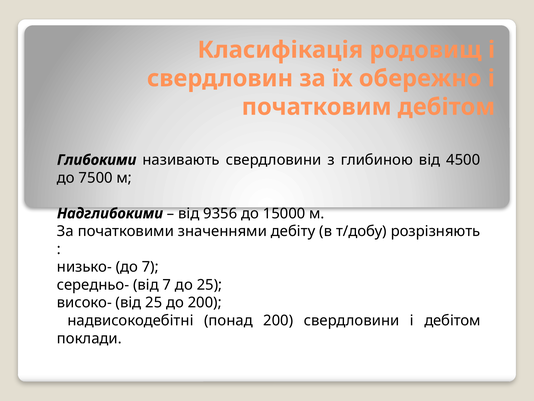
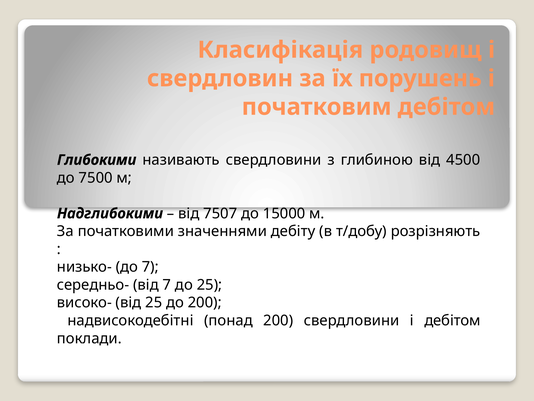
обережно: обережно -> порушень (420, 78)
9356: 9356 -> 7507 (220, 213)
